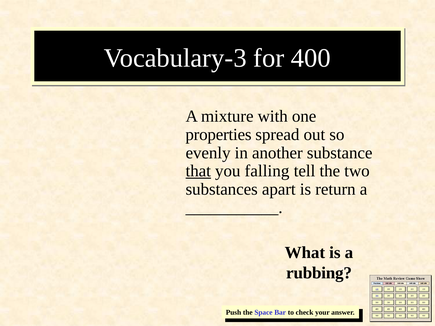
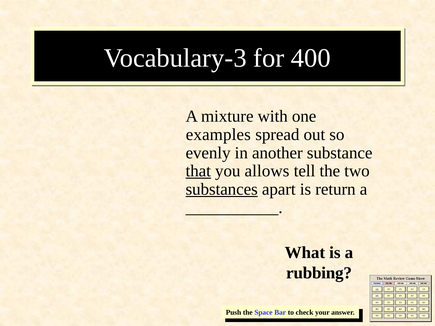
properties: properties -> examples (218, 135)
falling: falling -> allows (267, 171)
substances underline: none -> present (222, 189)
